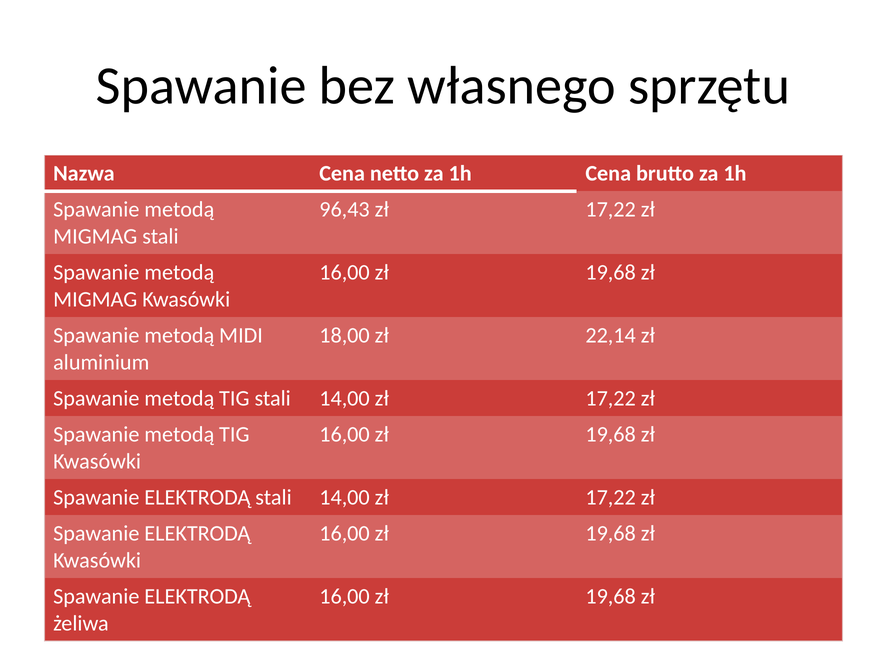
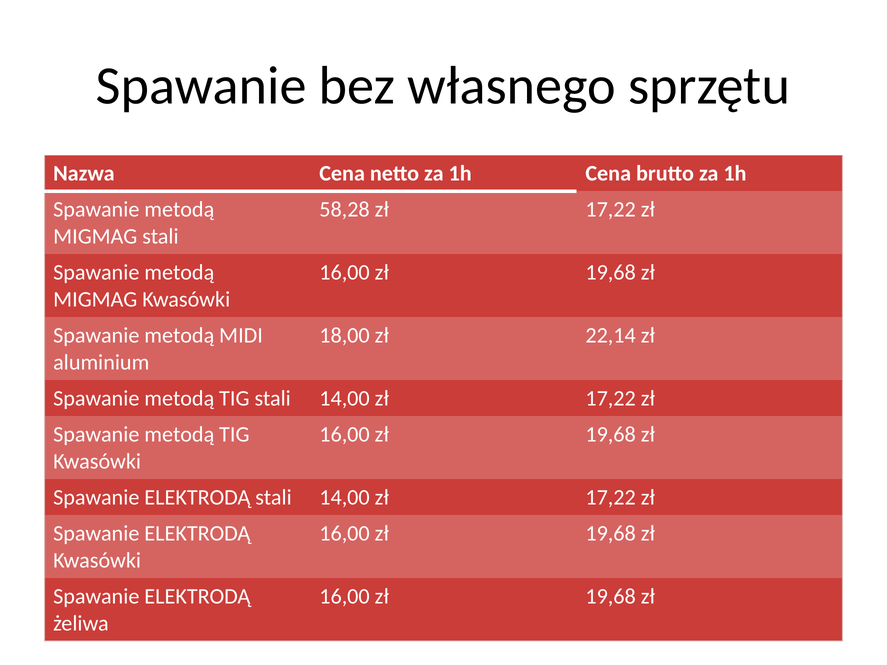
96,43: 96,43 -> 58,28 (345, 209)
